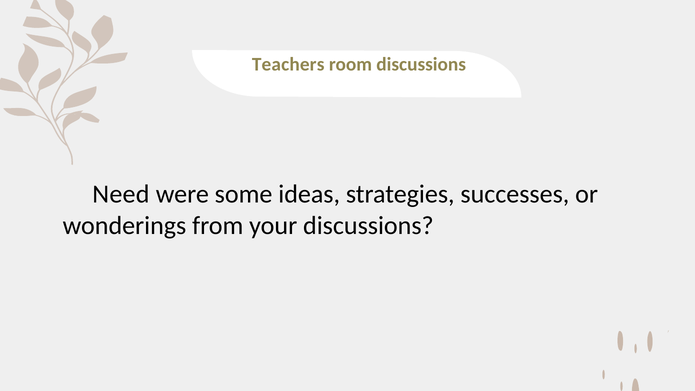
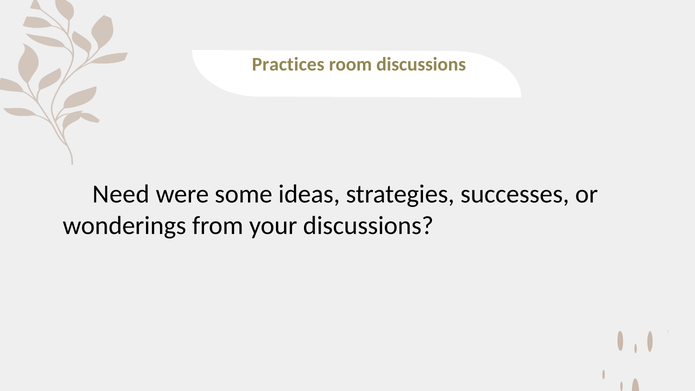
Teachers: Teachers -> Practices (288, 65)
